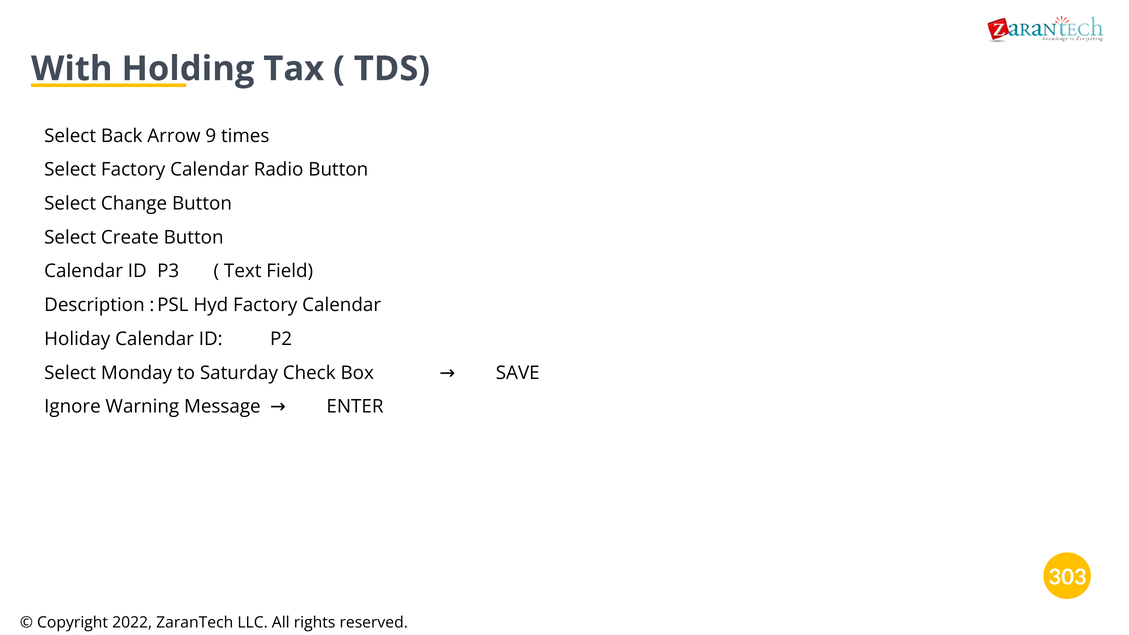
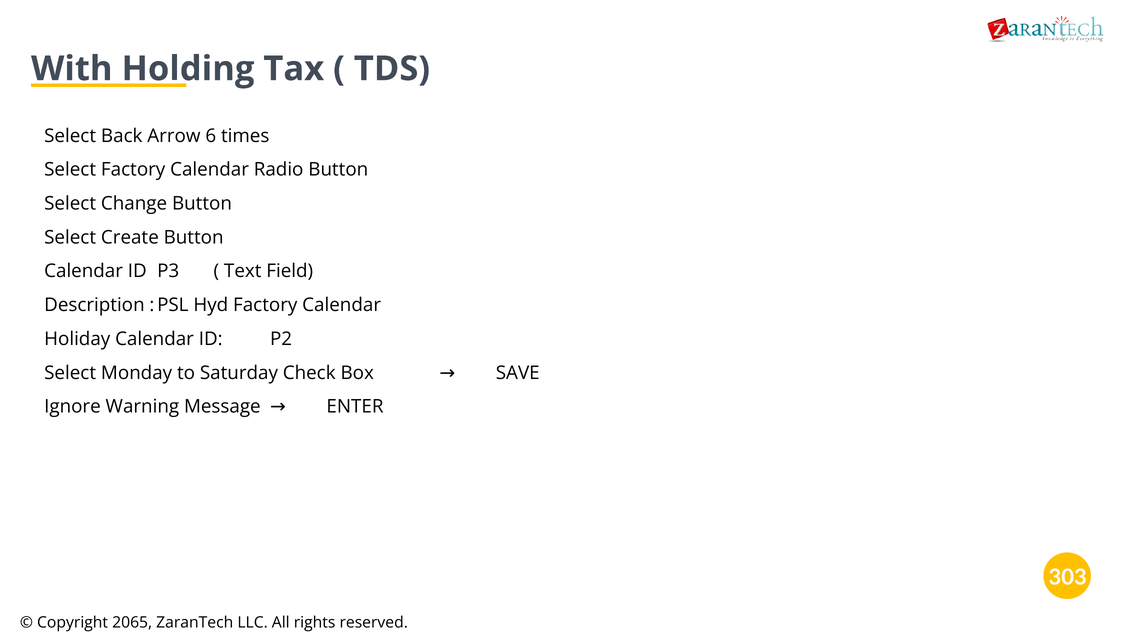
9: 9 -> 6 (211, 136)
2022: 2022 -> 2065 (132, 623)
